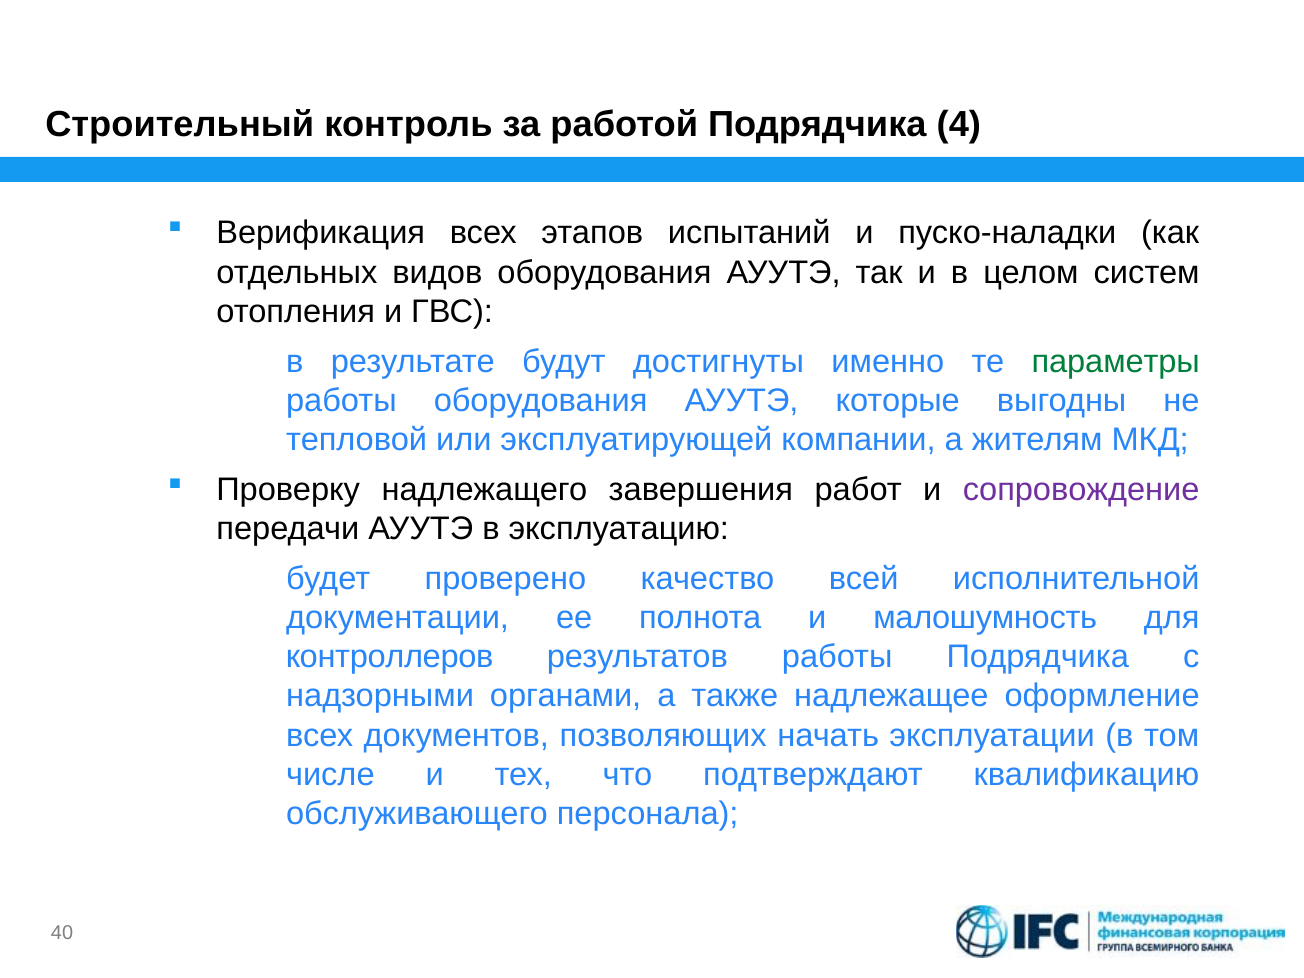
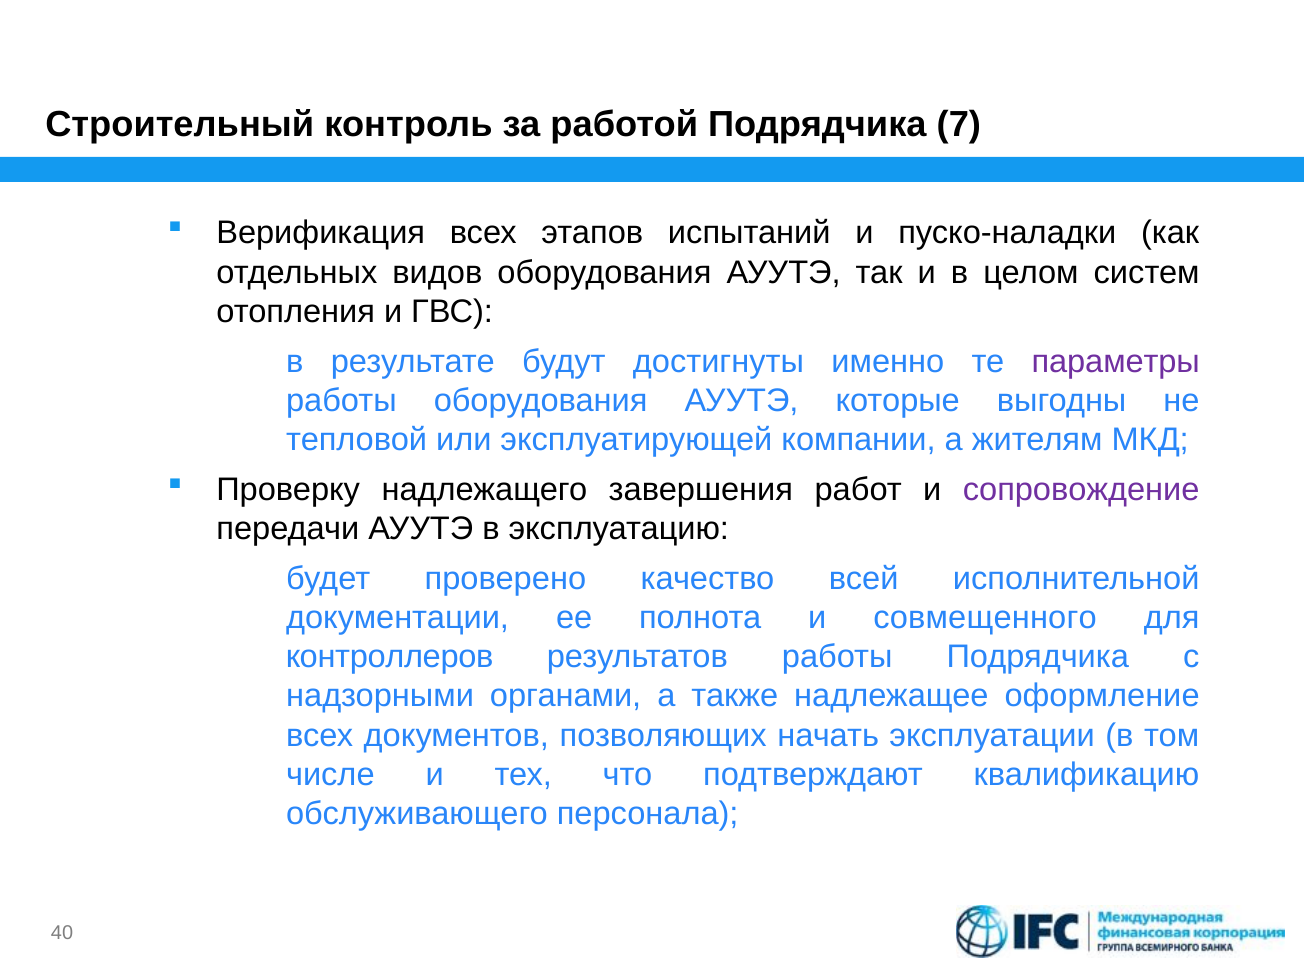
4: 4 -> 7 (959, 125)
параметры colour: green -> purple (1116, 361)
малошумность: малошумность -> совмещенного (985, 618)
